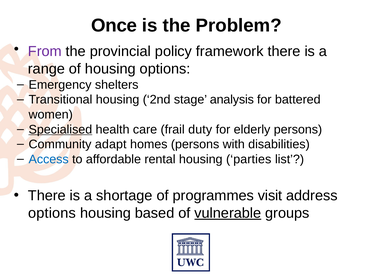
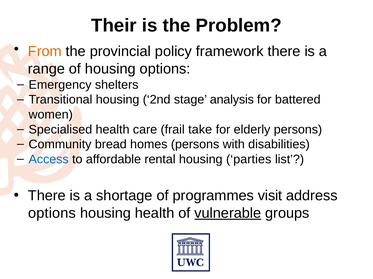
Once: Once -> Their (114, 26)
From colour: purple -> orange (45, 52)
Specialised underline: present -> none (60, 130)
duty: duty -> take (200, 130)
adapt: adapt -> bread (111, 145)
housing based: based -> health (155, 214)
